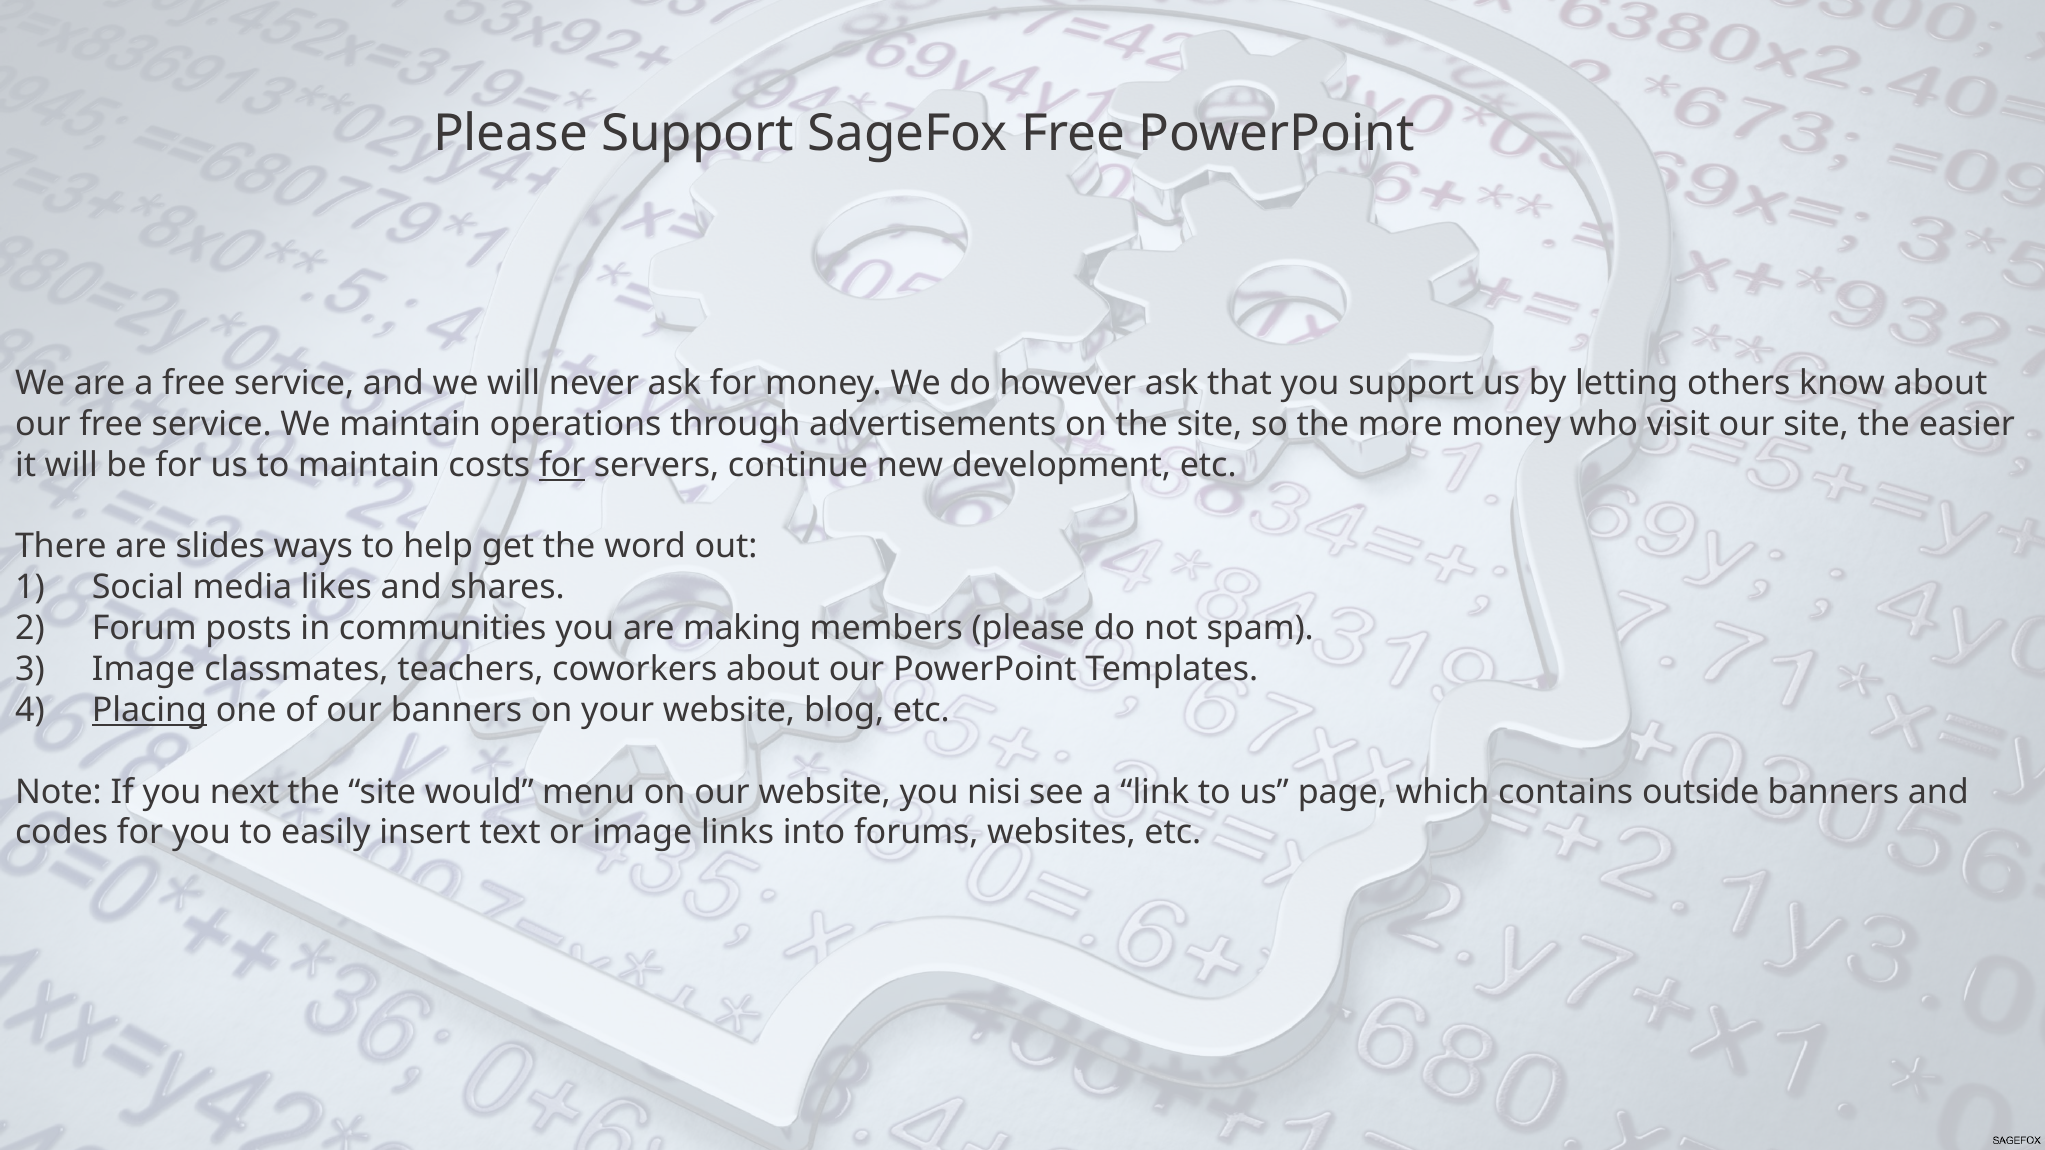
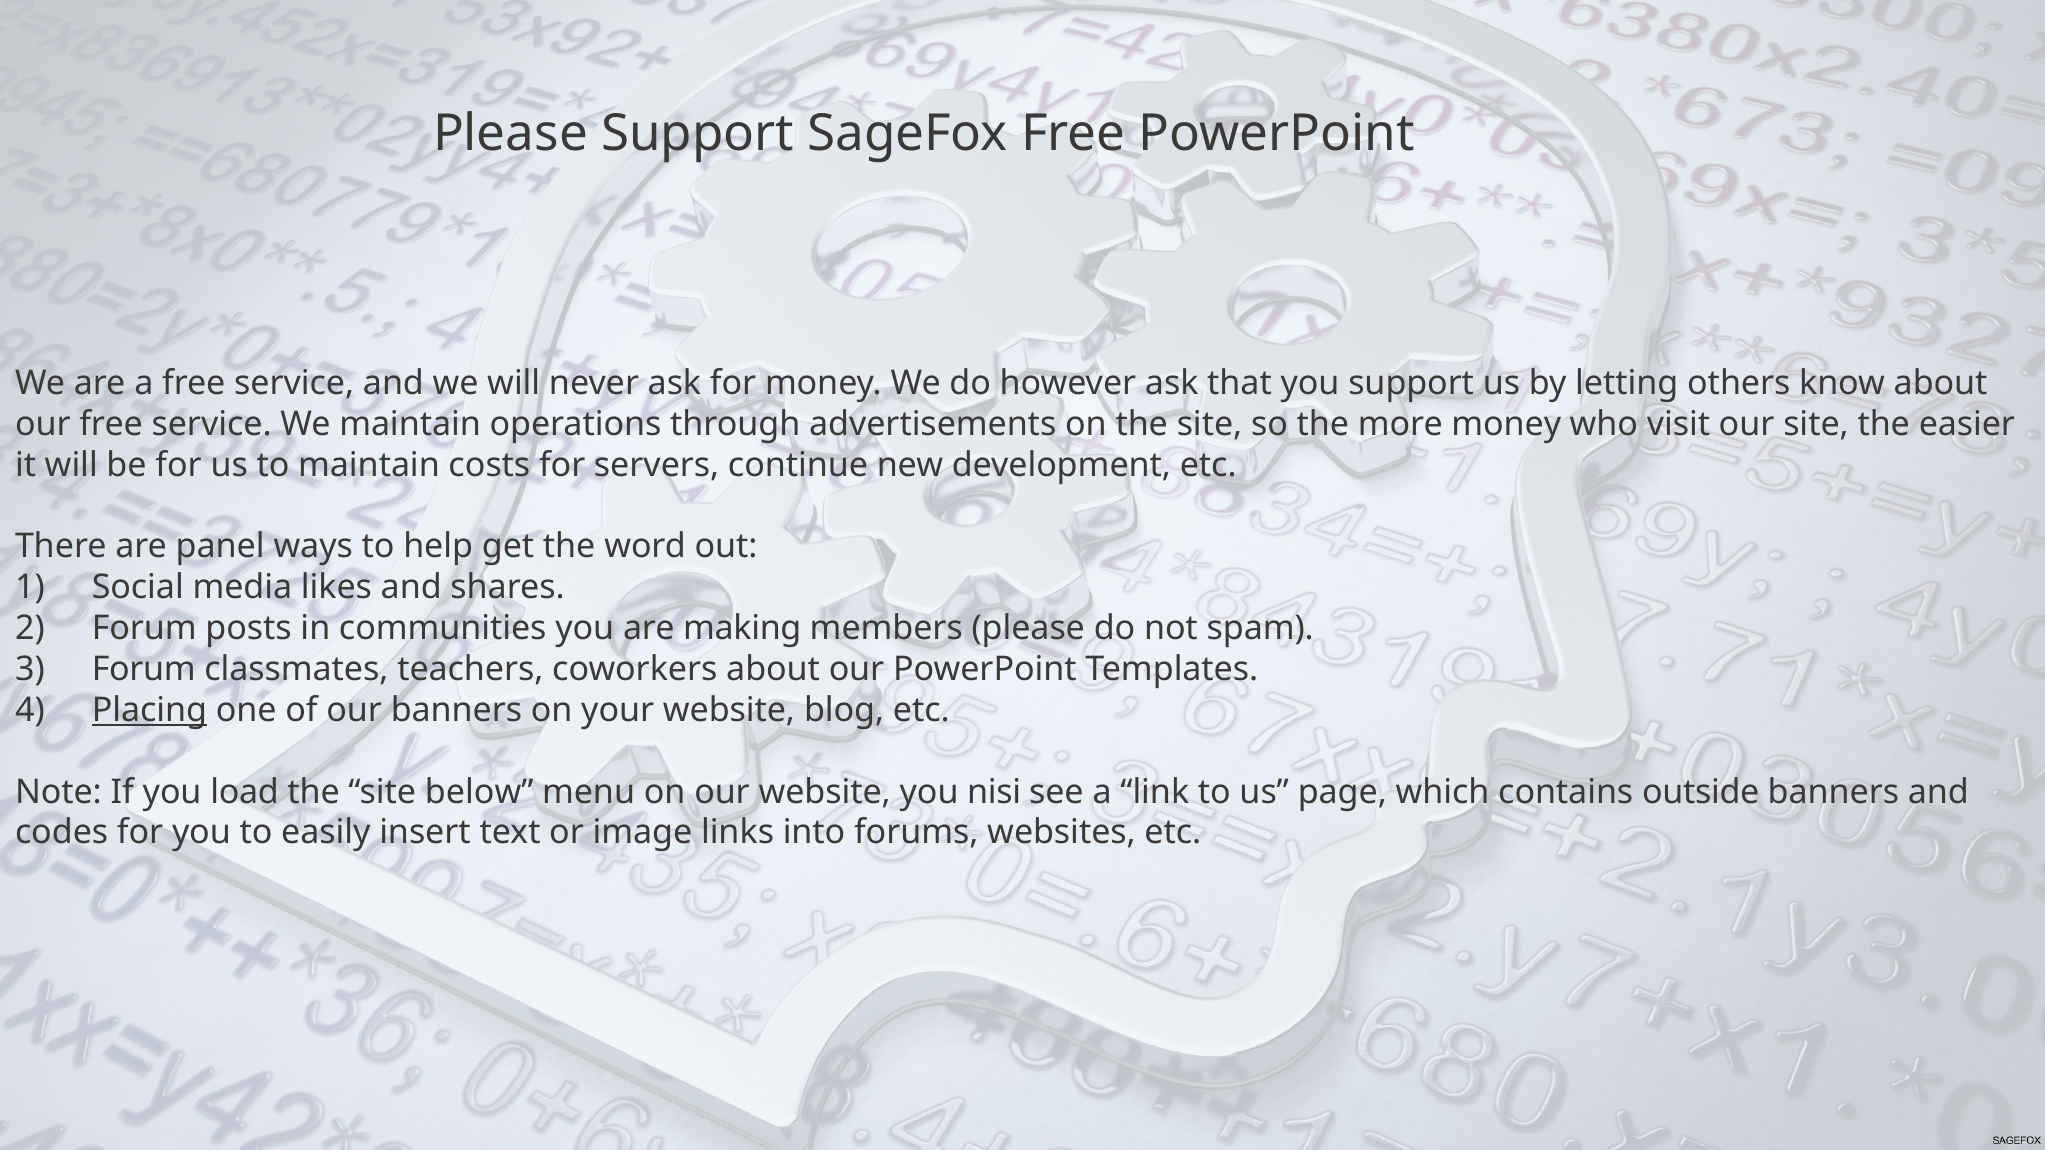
for underline: present -> none (562, 465)
slides: slides -> panel (220, 547)
Image: Image -> Forum (144, 669)
next: next -> load (245, 792)
would: would -> below (479, 792)
